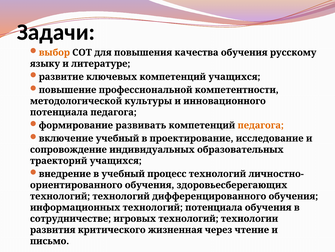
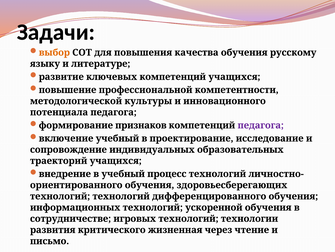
развивать: развивать -> признаков (141, 125)
педагога colour: orange -> purple (261, 125)
технологий потенциала: потенциала -> ускоренной (214, 207)
